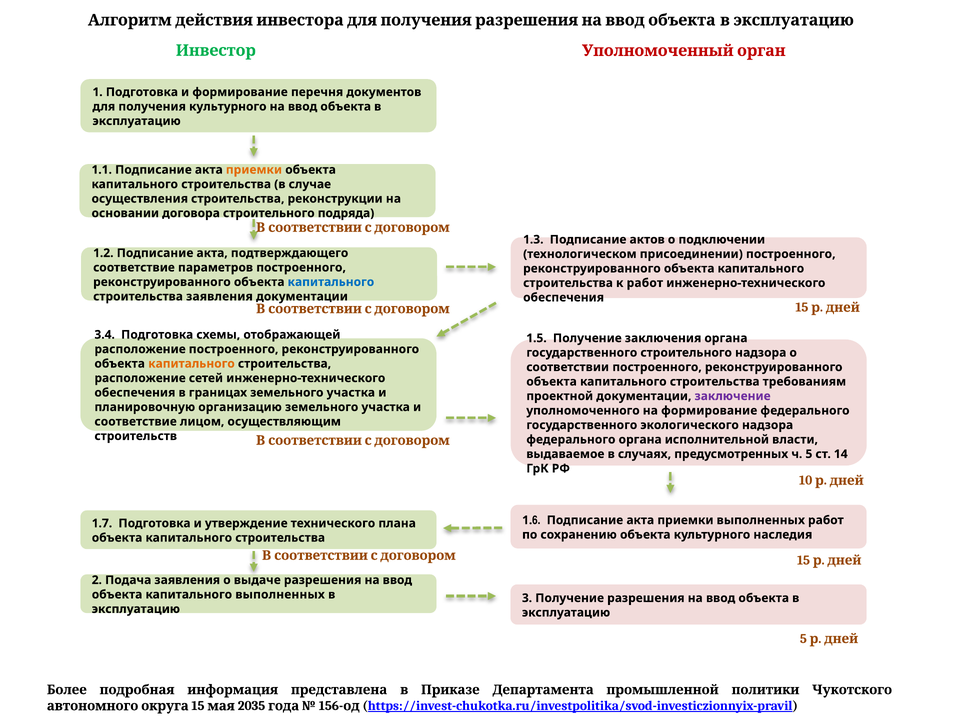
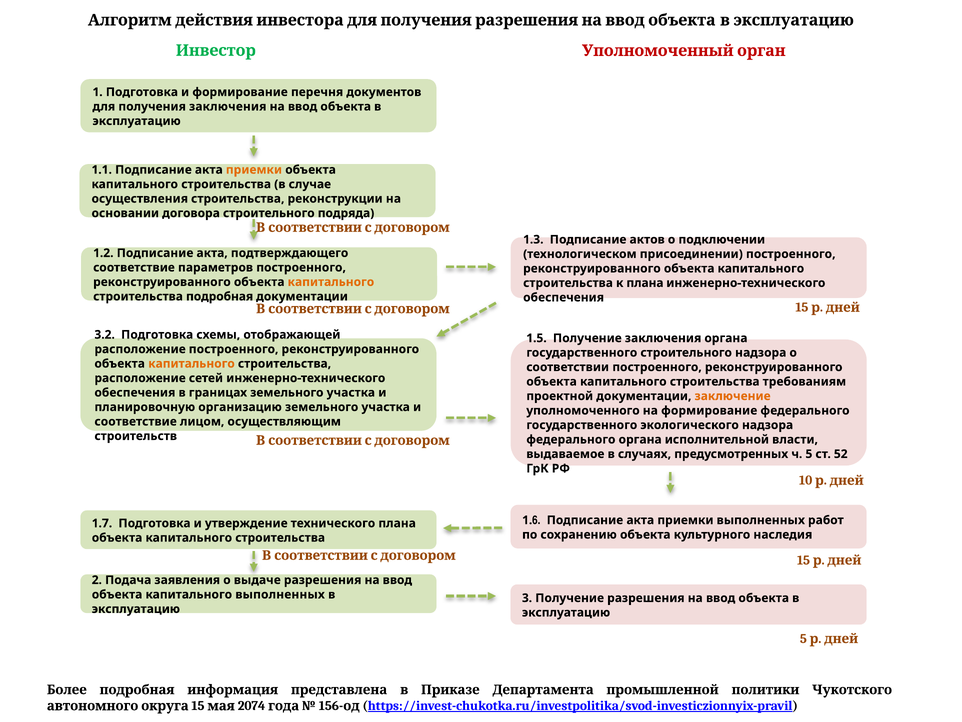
получения культурного: культурного -> заключения (228, 106)
капитального colour: blue -> orange (331, 282)
к работ: работ -> плана (645, 283)
строительства заявления: заявления -> подробная (220, 296)
3.4: 3.4 -> 3.2 (105, 334)
заключение colour: purple -> orange (733, 396)
14: 14 -> 52 (841, 454)
2035: 2035 -> 2074 (252, 705)
